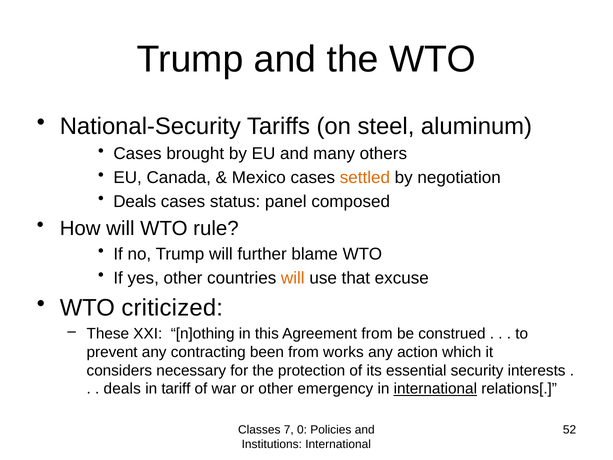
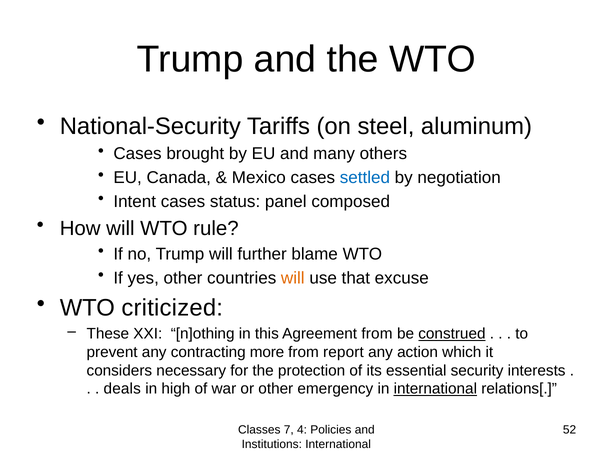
settled colour: orange -> blue (365, 178)
Deals: Deals -> Intent (135, 201)
construed underline: none -> present (452, 334)
been: been -> more (267, 352)
works: works -> report (343, 352)
tariff: tariff -> high (176, 389)
0: 0 -> 4 (302, 430)
